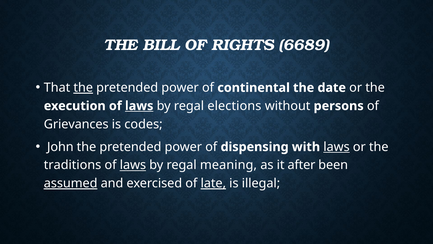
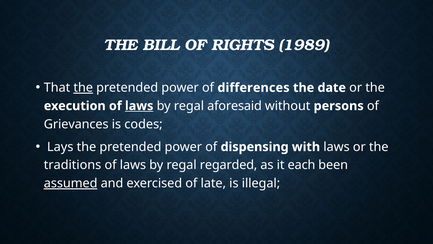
6689: 6689 -> 1989 (304, 45)
continental: continental -> differences (253, 88)
elections: elections -> aforesaid (235, 106)
John: John -> Lays (60, 147)
laws underline: present -> none (337, 147)
laws underline: present -> none (133, 165)
meaning: meaning -> regarded (229, 165)
after: after -> each (301, 165)
late underline: present -> none (213, 183)
